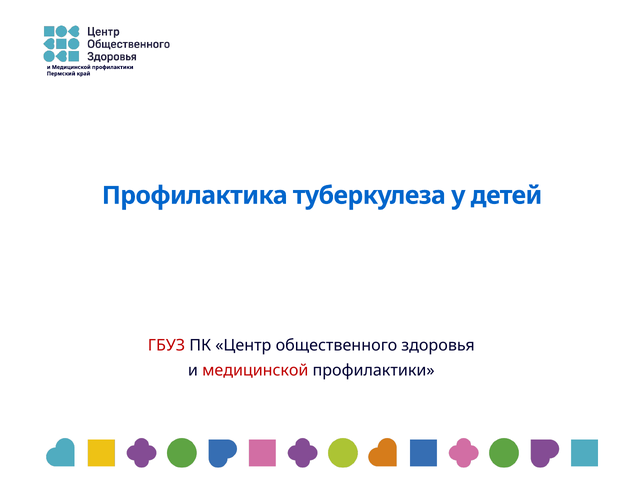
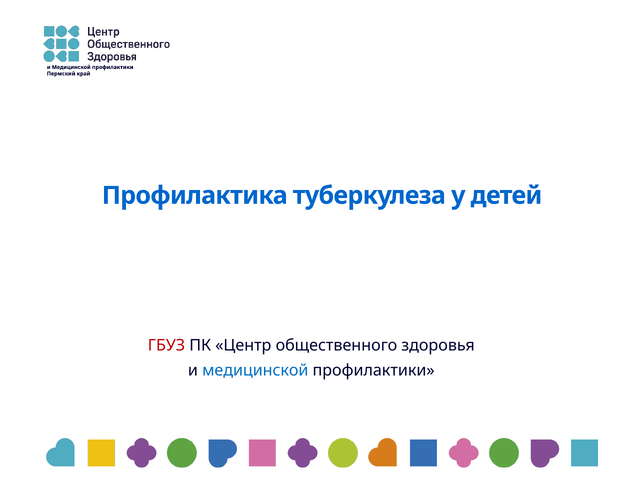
медицинской colour: red -> blue (255, 370)
